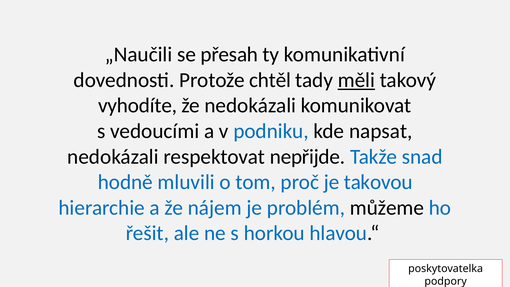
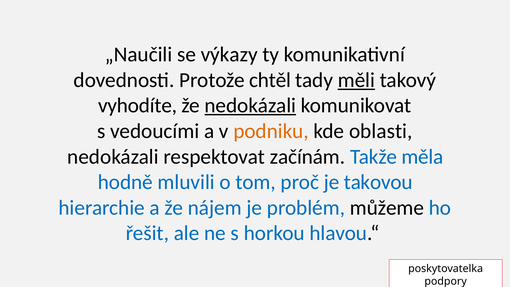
přesah: přesah -> výkazy (229, 55)
nedokázali underline: none -> present (250, 106)
podniku colour: blue -> orange (271, 131)
napsat: napsat -> oblasti (381, 131)
nepřijde: nepřijde -> začínám (307, 157)
snad: snad -> měla (422, 157)
